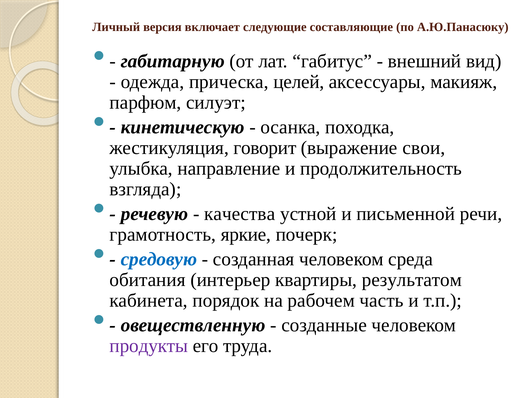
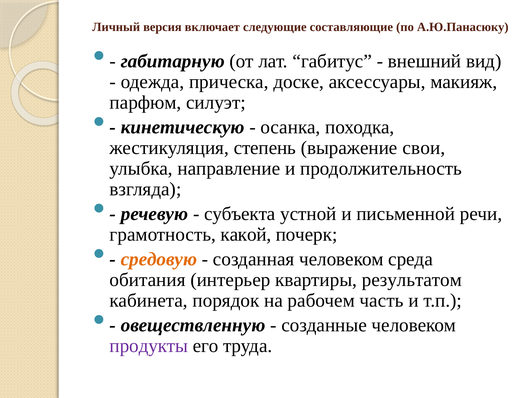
целей: целей -> доске (299, 82)
говорит: говорит -> степень (265, 148)
качества: качества -> субъекта (240, 214)
яркие: яркие -> какой (246, 234)
средовую colour: blue -> orange (159, 259)
